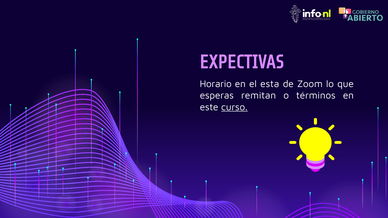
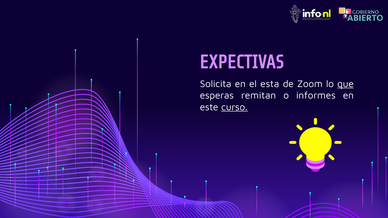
Horario: Horario -> Solicita (216, 84)
que underline: none -> present (345, 84)
términos: términos -> informes (316, 96)
